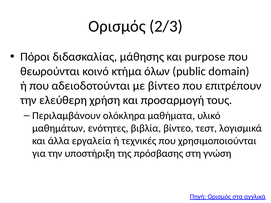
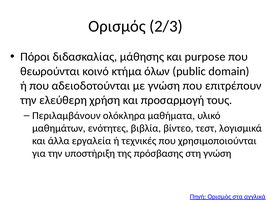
με βίντεο: βίντεο -> γνώση (164, 86)
